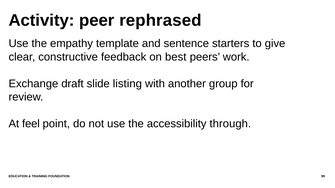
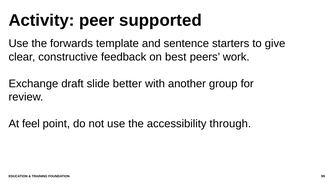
rephrased: rephrased -> supported (160, 20)
empathy: empathy -> forwards (72, 44)
listing: listing -> better (127, 84)
